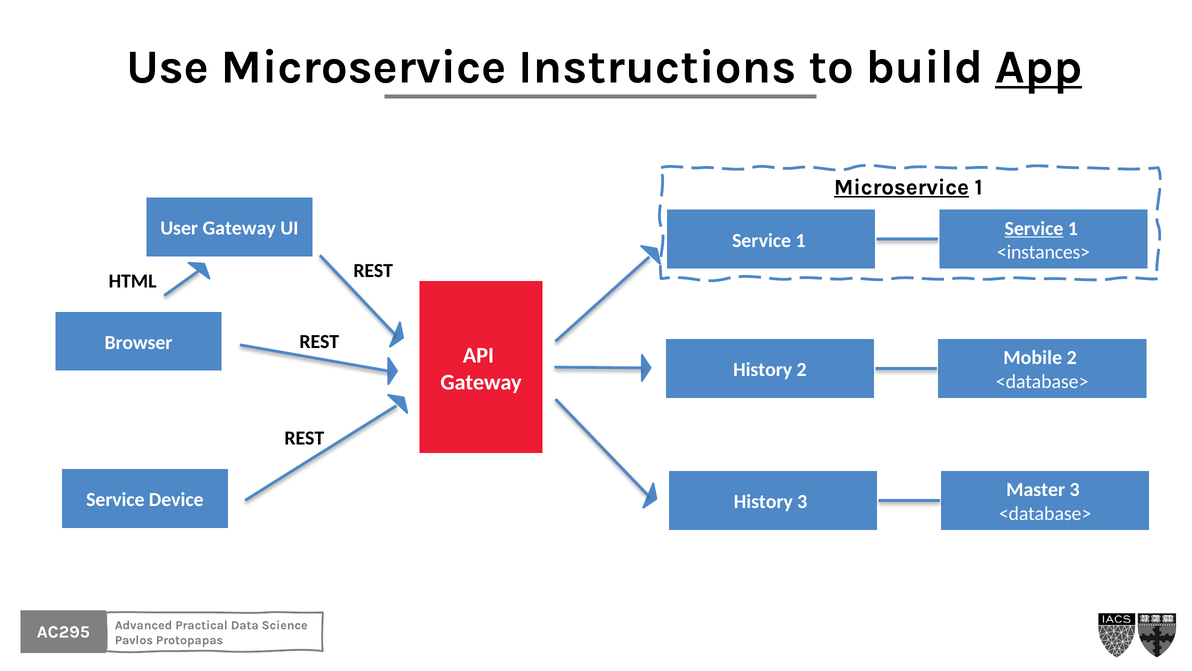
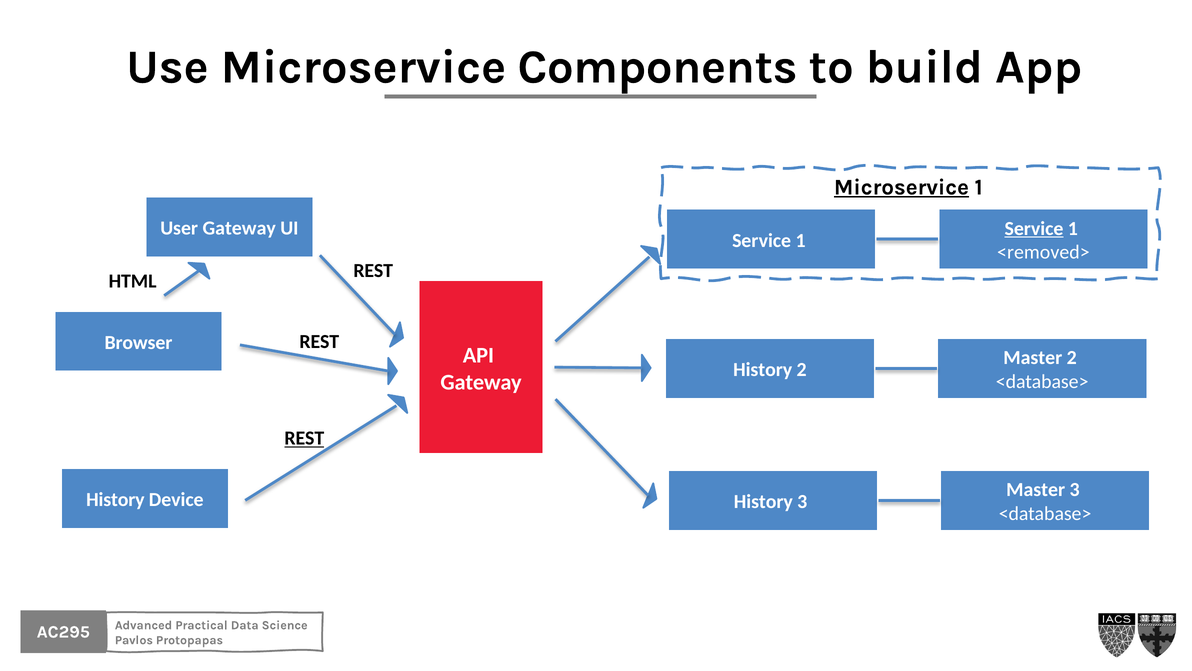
Instructions: Instructions -> Components (657, 67)
App underline: present -> none (1039, 67)
<instances>: <instances> -> <removed> (1043, 252)
Mobile: Mobile -> Master (1033, 358)
REST underline: none -> present (304, 438)
Service: Service -> History (115, 500)
